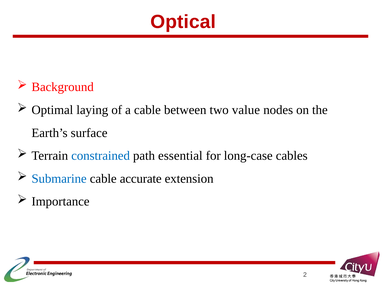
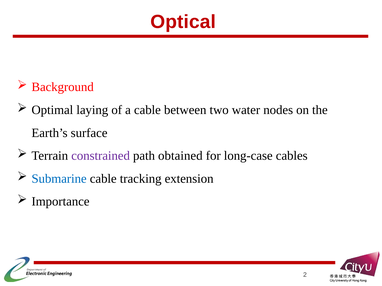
value: value -> water (246, 110)
constrained colour: blue -> purple (101, 156)
essential: essential -> obtained (180, 156)
accurate: accurate -> tracking (141, 179)
